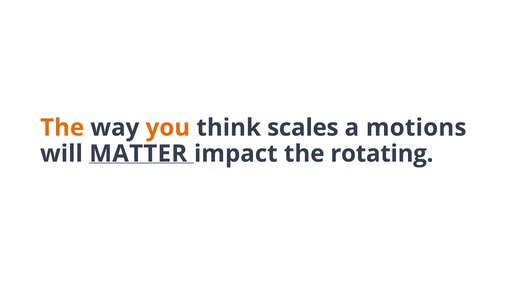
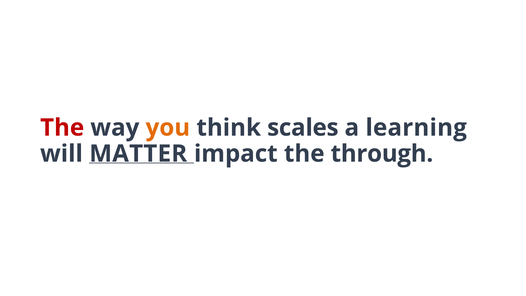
The colour: orange -> red (62, 128)
motions: motions -> learning (416, 128)
rotating: rotating -> through (382, 154)
